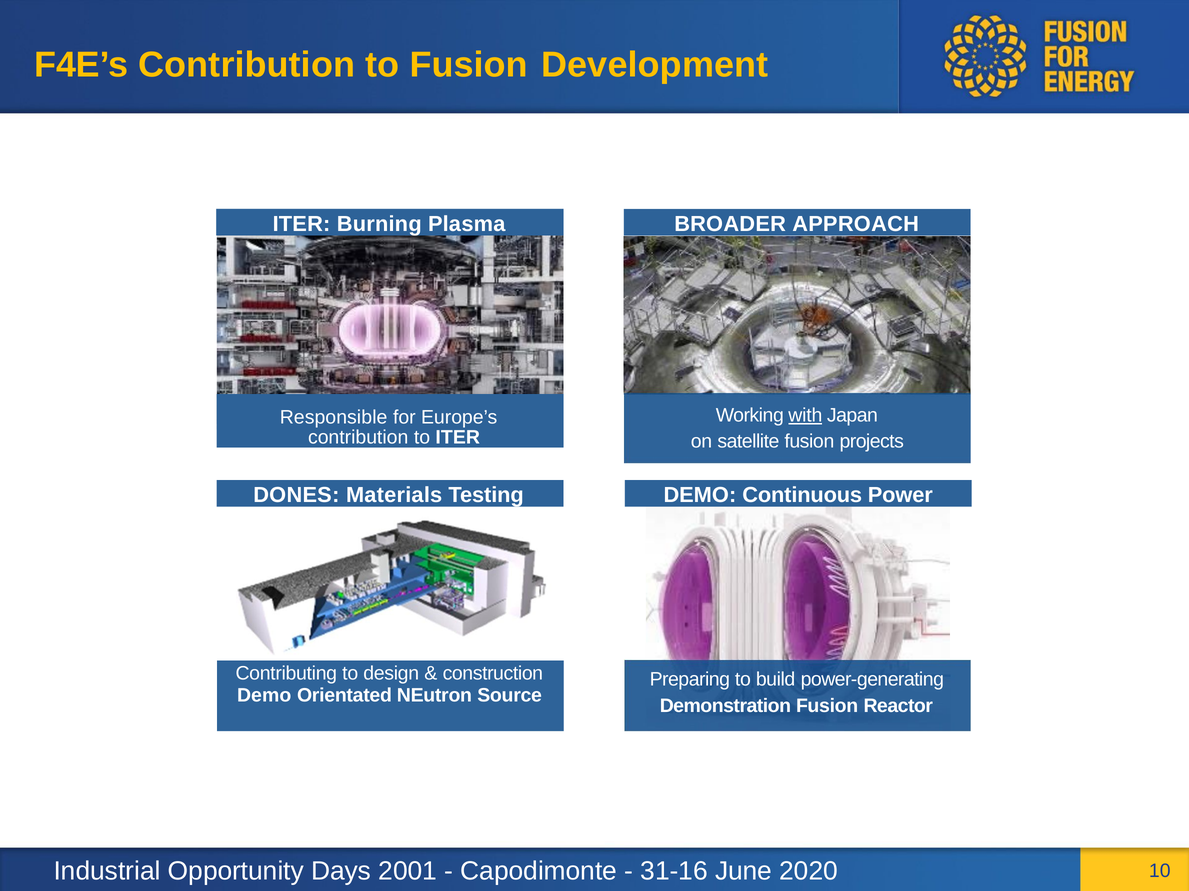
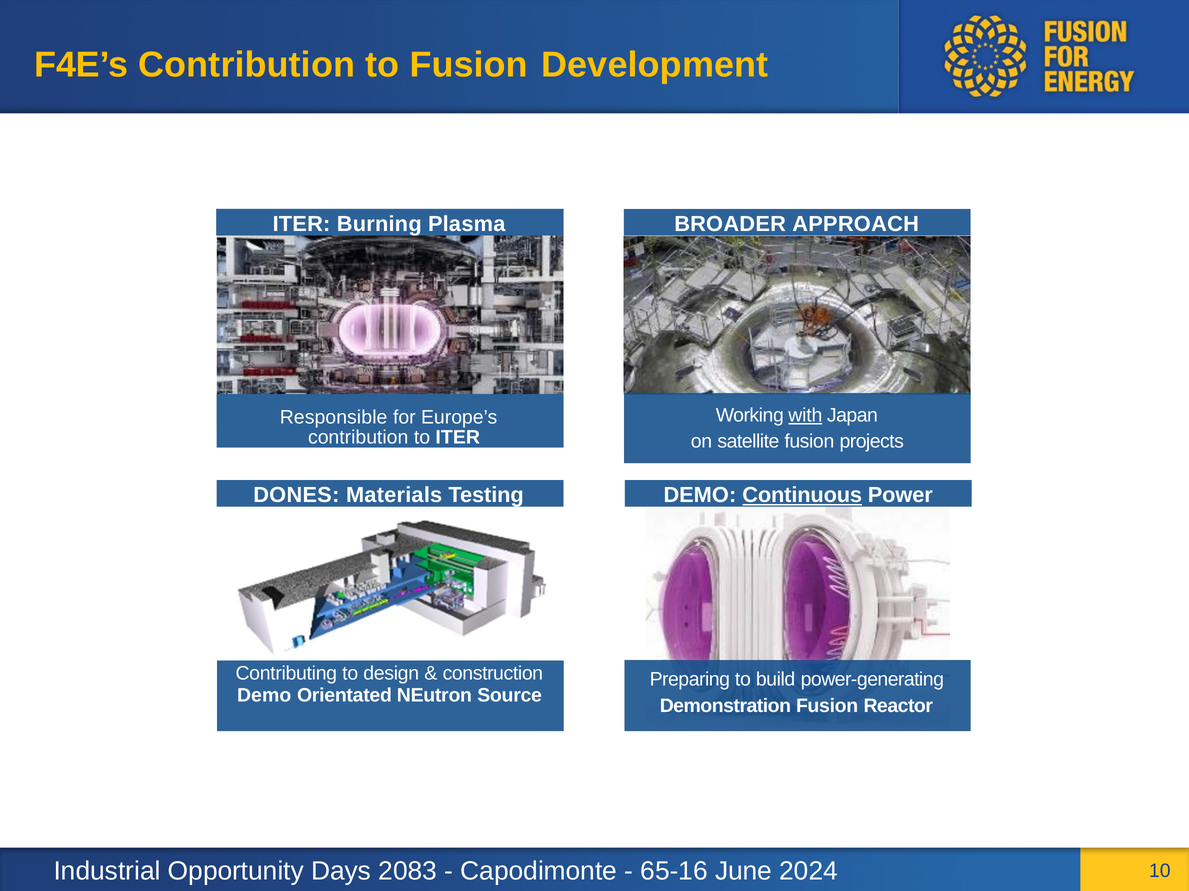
Continuous underline: none -> present (802, 496)
2001: 2001 -> 2083 (408, 872)
31-16: 31-16 -> 65-16 (674, 872)
2020: 2020 -> 2024 (809, 872)
